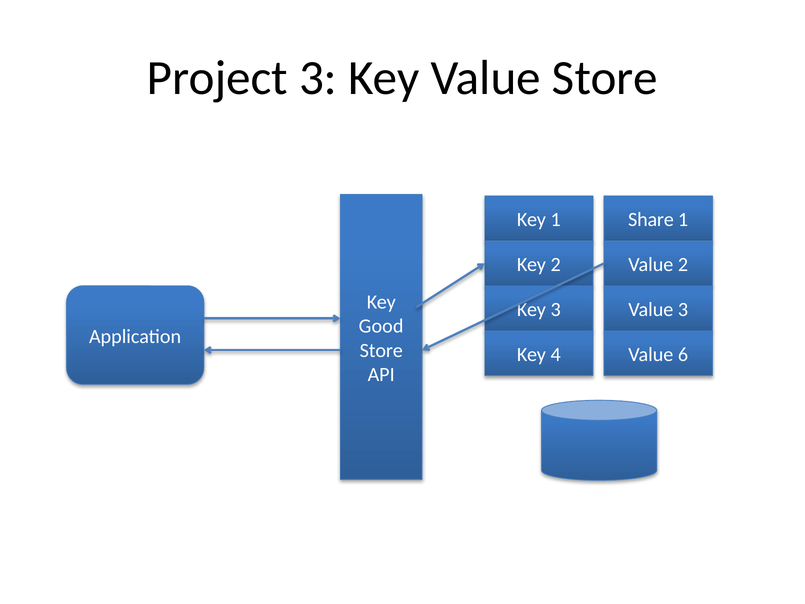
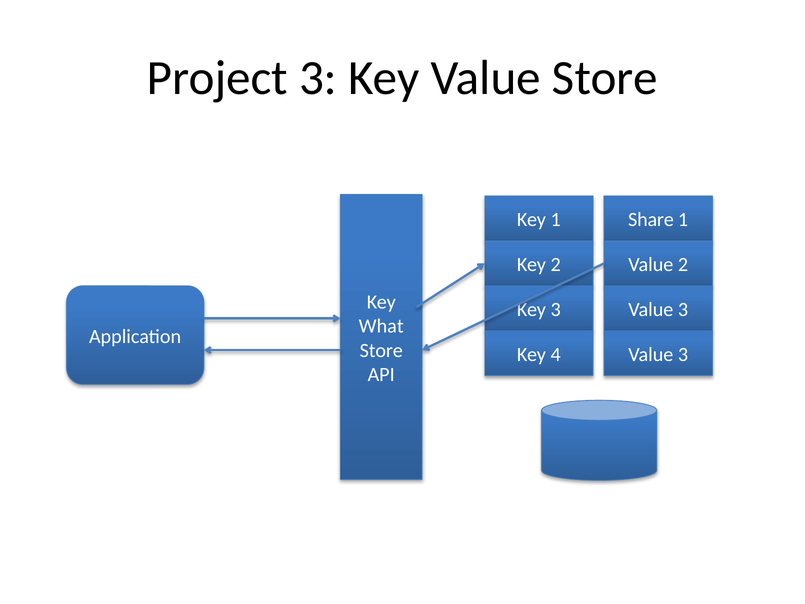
Good: Good -> What (381, 326)
6: 6 -> 3 (683, 354)
